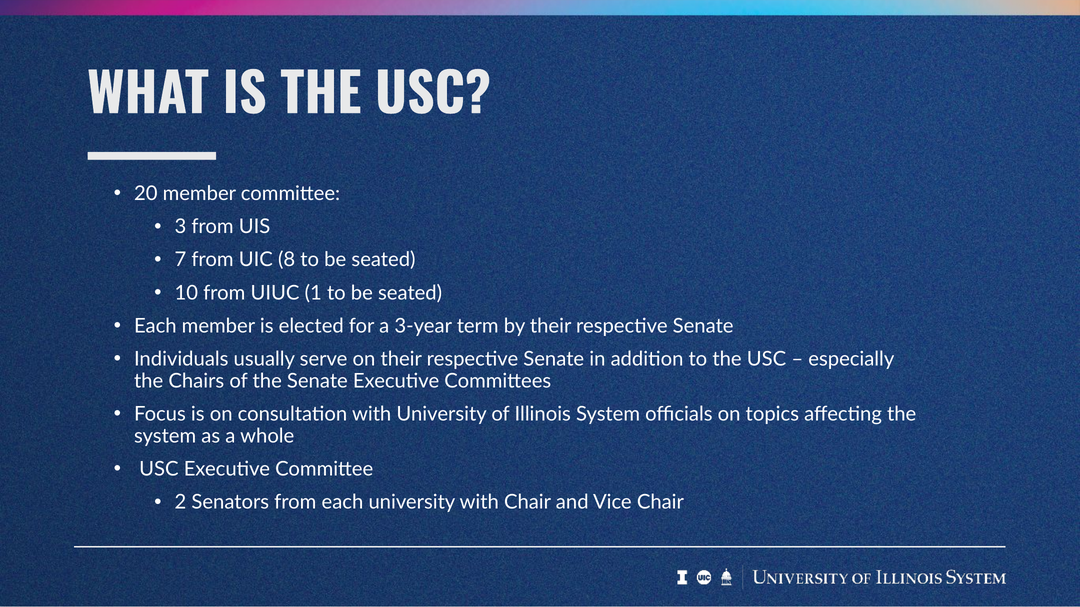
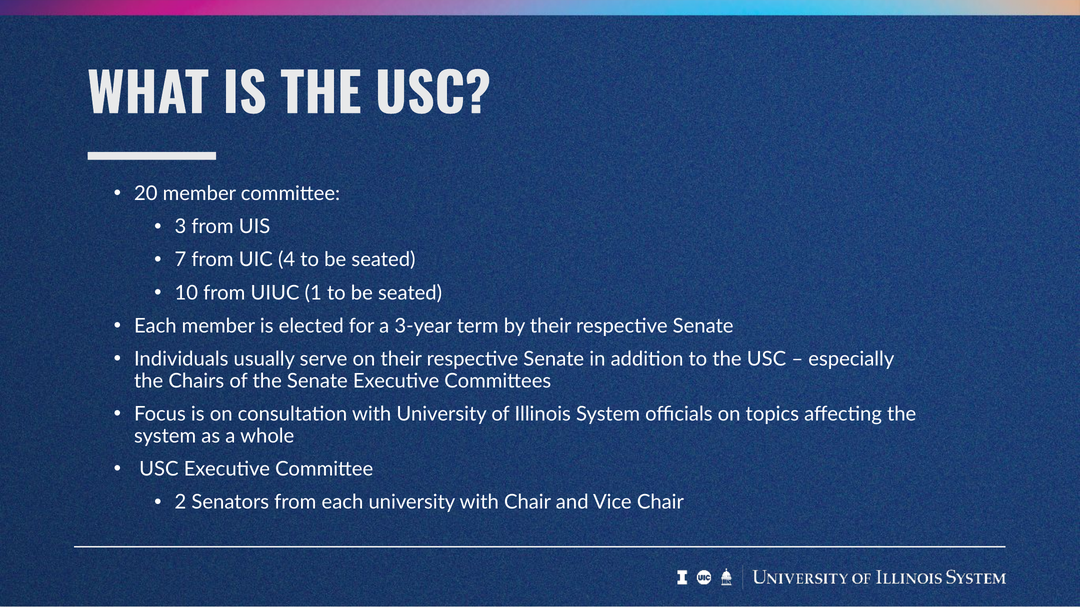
8: 8 -> 4 (287, 260)
